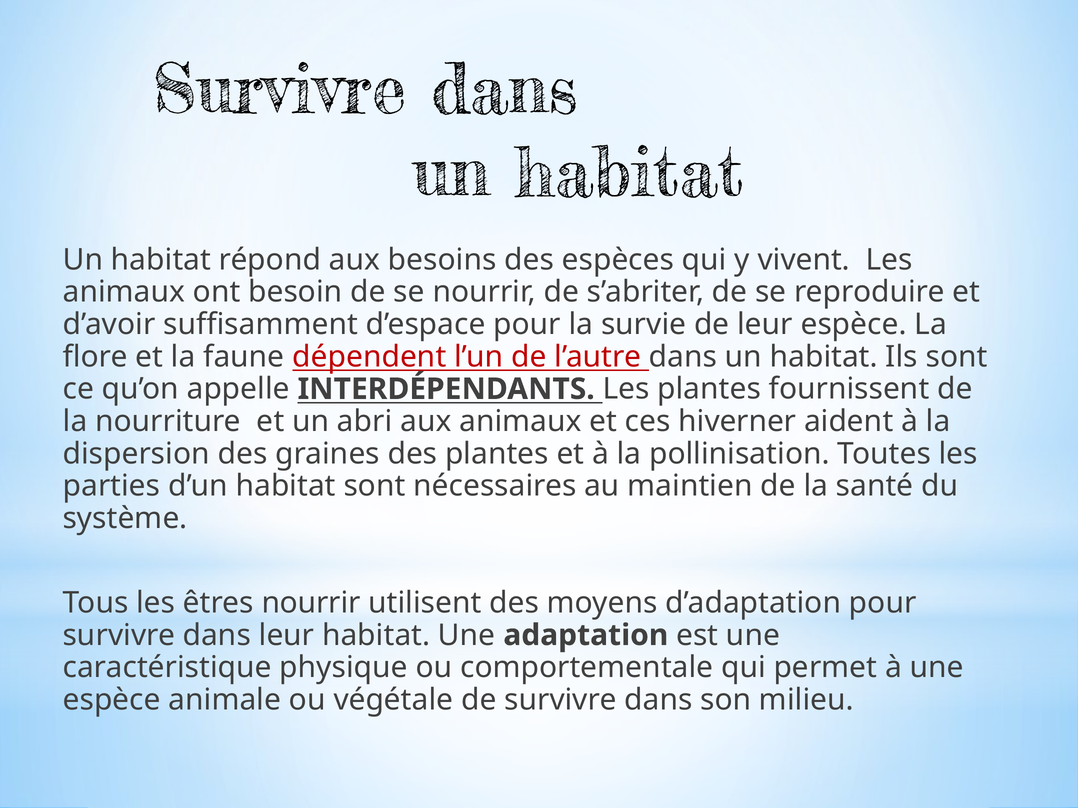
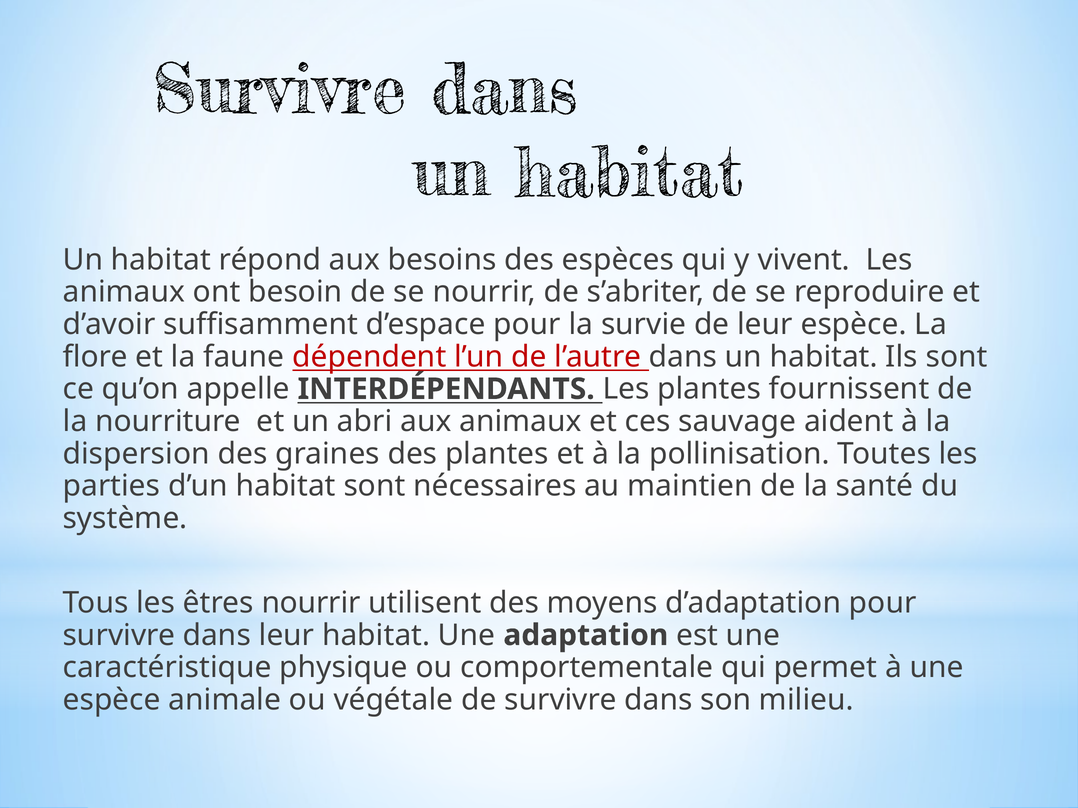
hiverner: hiverner -> sauvage (737, 422)
